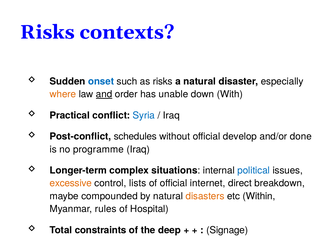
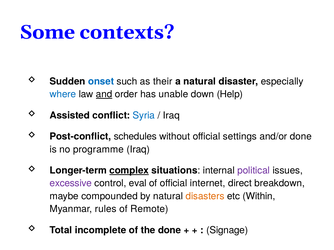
Risks: Risks -> Some (47, 32)
as risks: risks -> their (163, 82)
where colour: orange -> blue (63, 94)
With: With -> Help (230, 94)
Practical: Practical -> Assisted (70, 116)
develop: develop -> settings (240, 137)
complex underline: none -> present (129, 171)
political colour: blue -> purple (254, 171)
excessive colour: orange -> purple (71, 184)
lists: lists -> eval (138, 184)
Hospital: Hospital -> Remote (149, 209)
constraints: constraints -> incomplete (101, 231)
the deep: deep -> done (170, 231)
